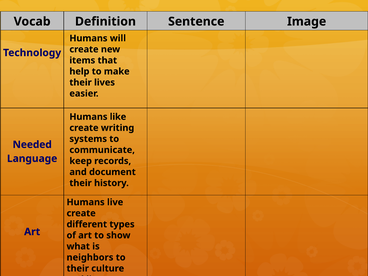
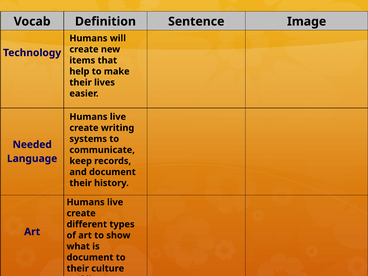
like: like -> live (118, 117)
neighbors: neighbors -> document (90, 257)
